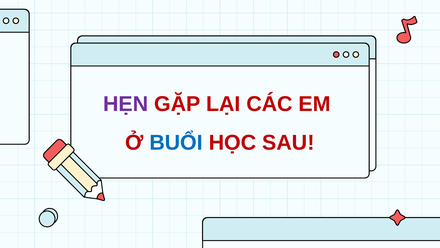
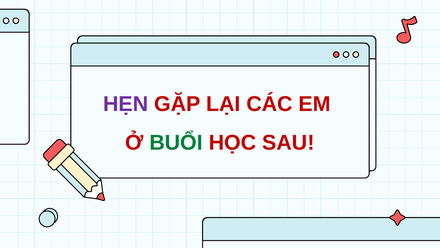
BUỔI colour: blue -> green (176, 142)
